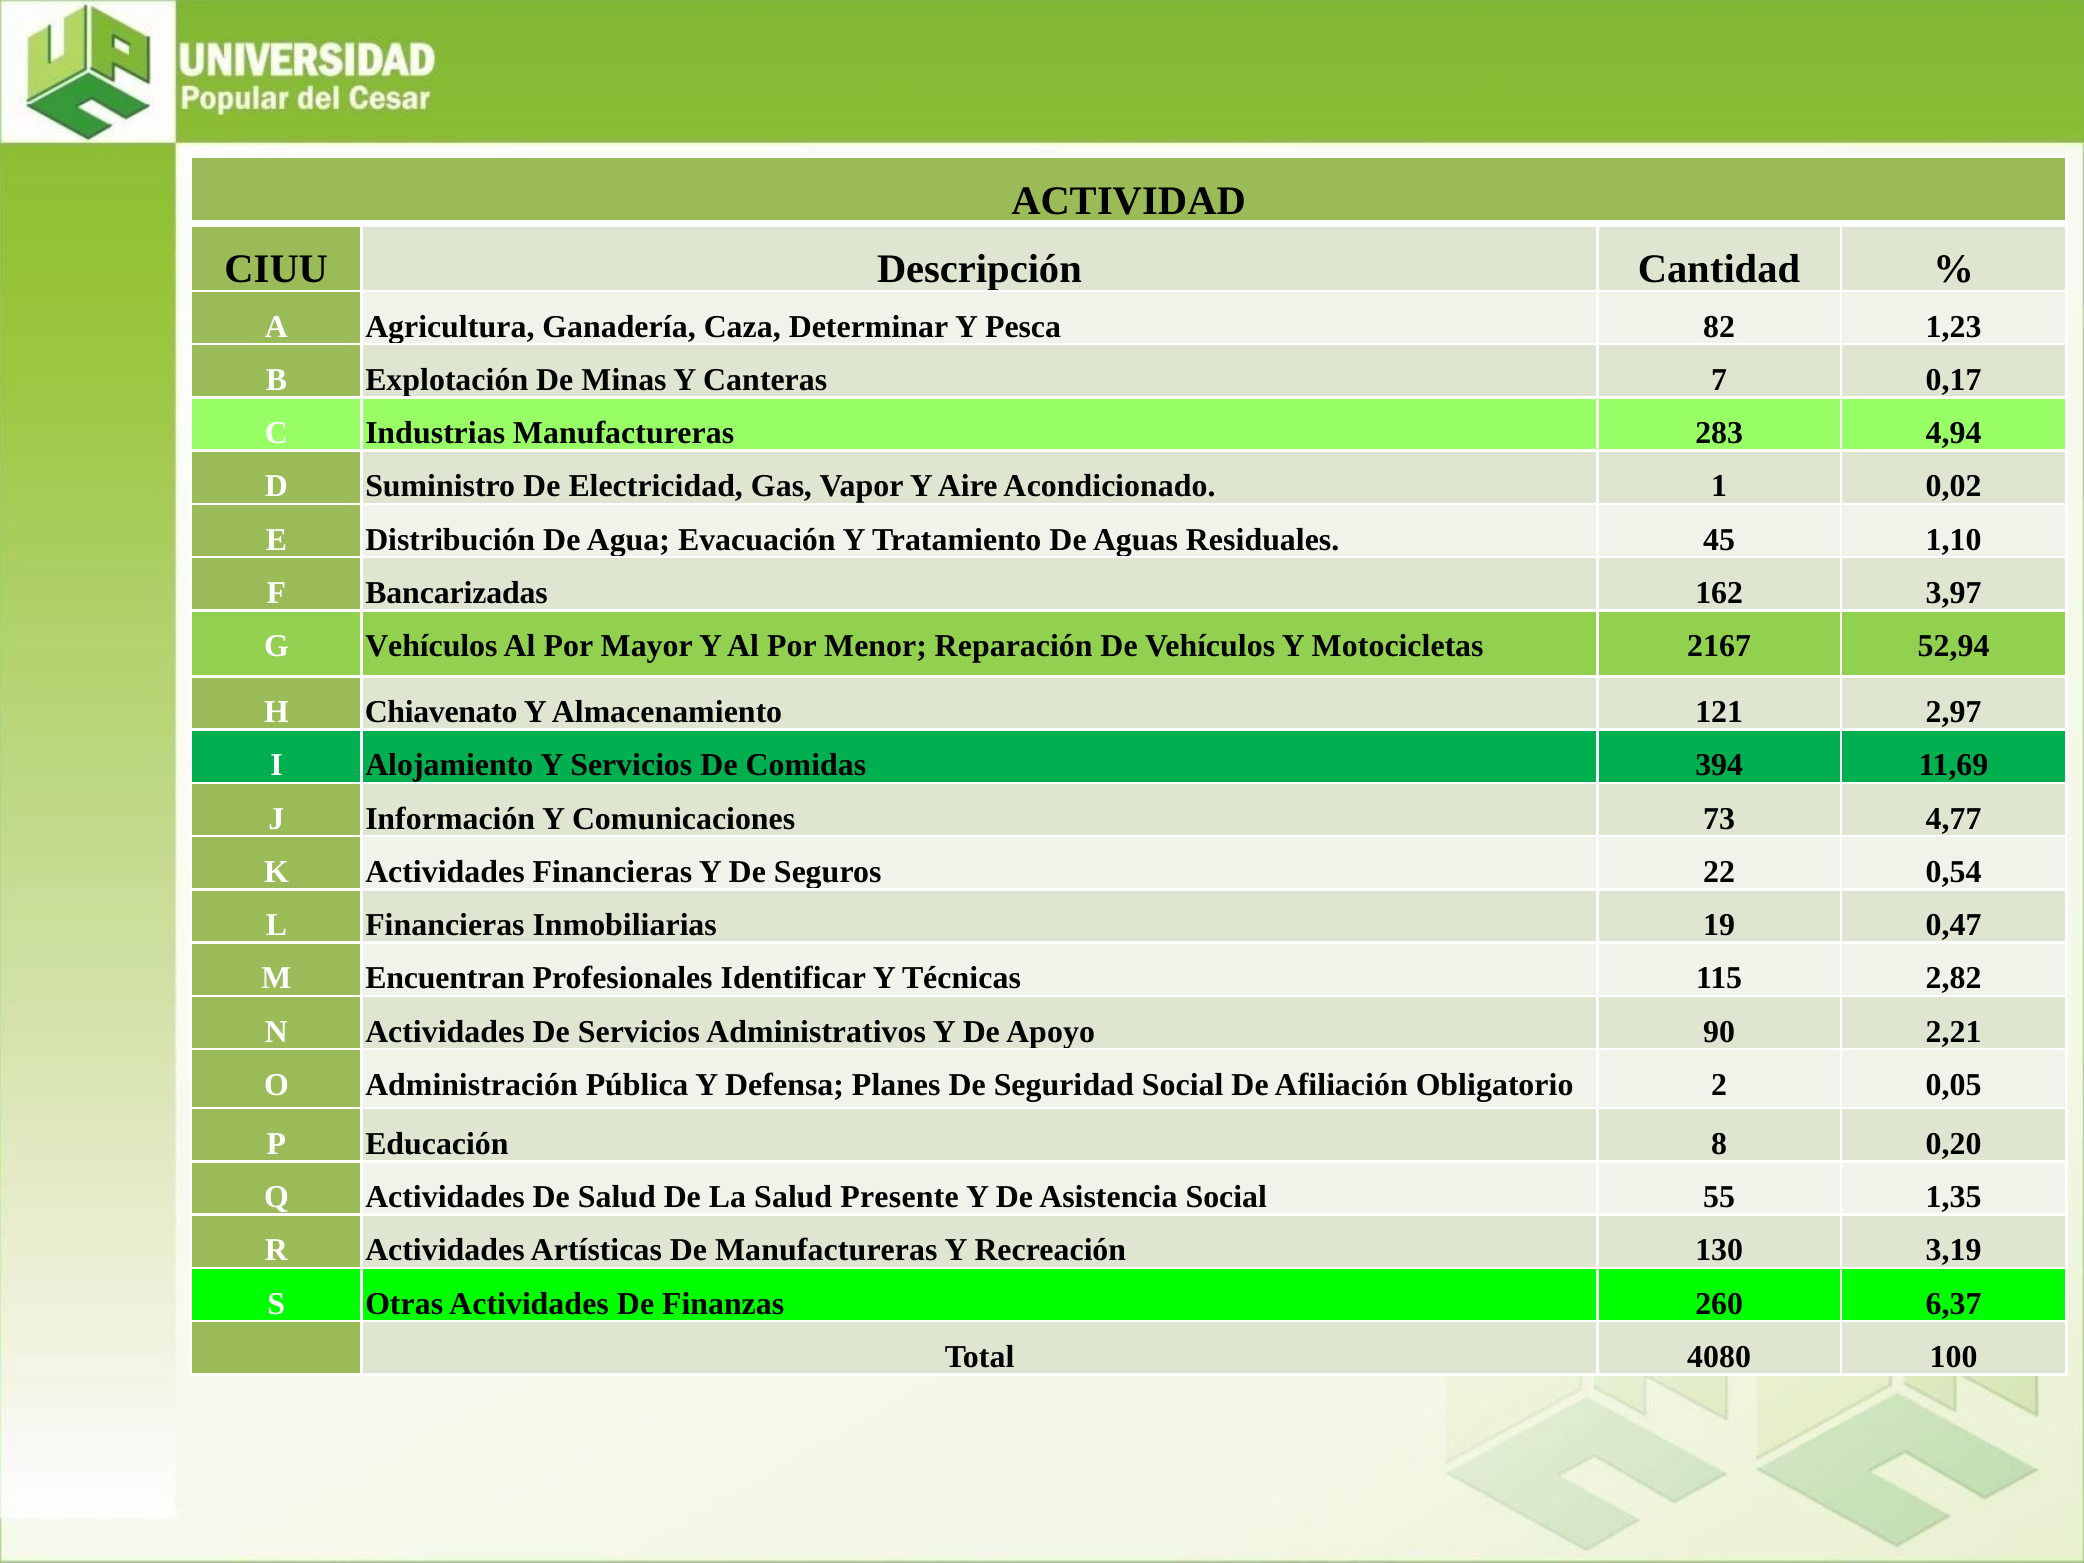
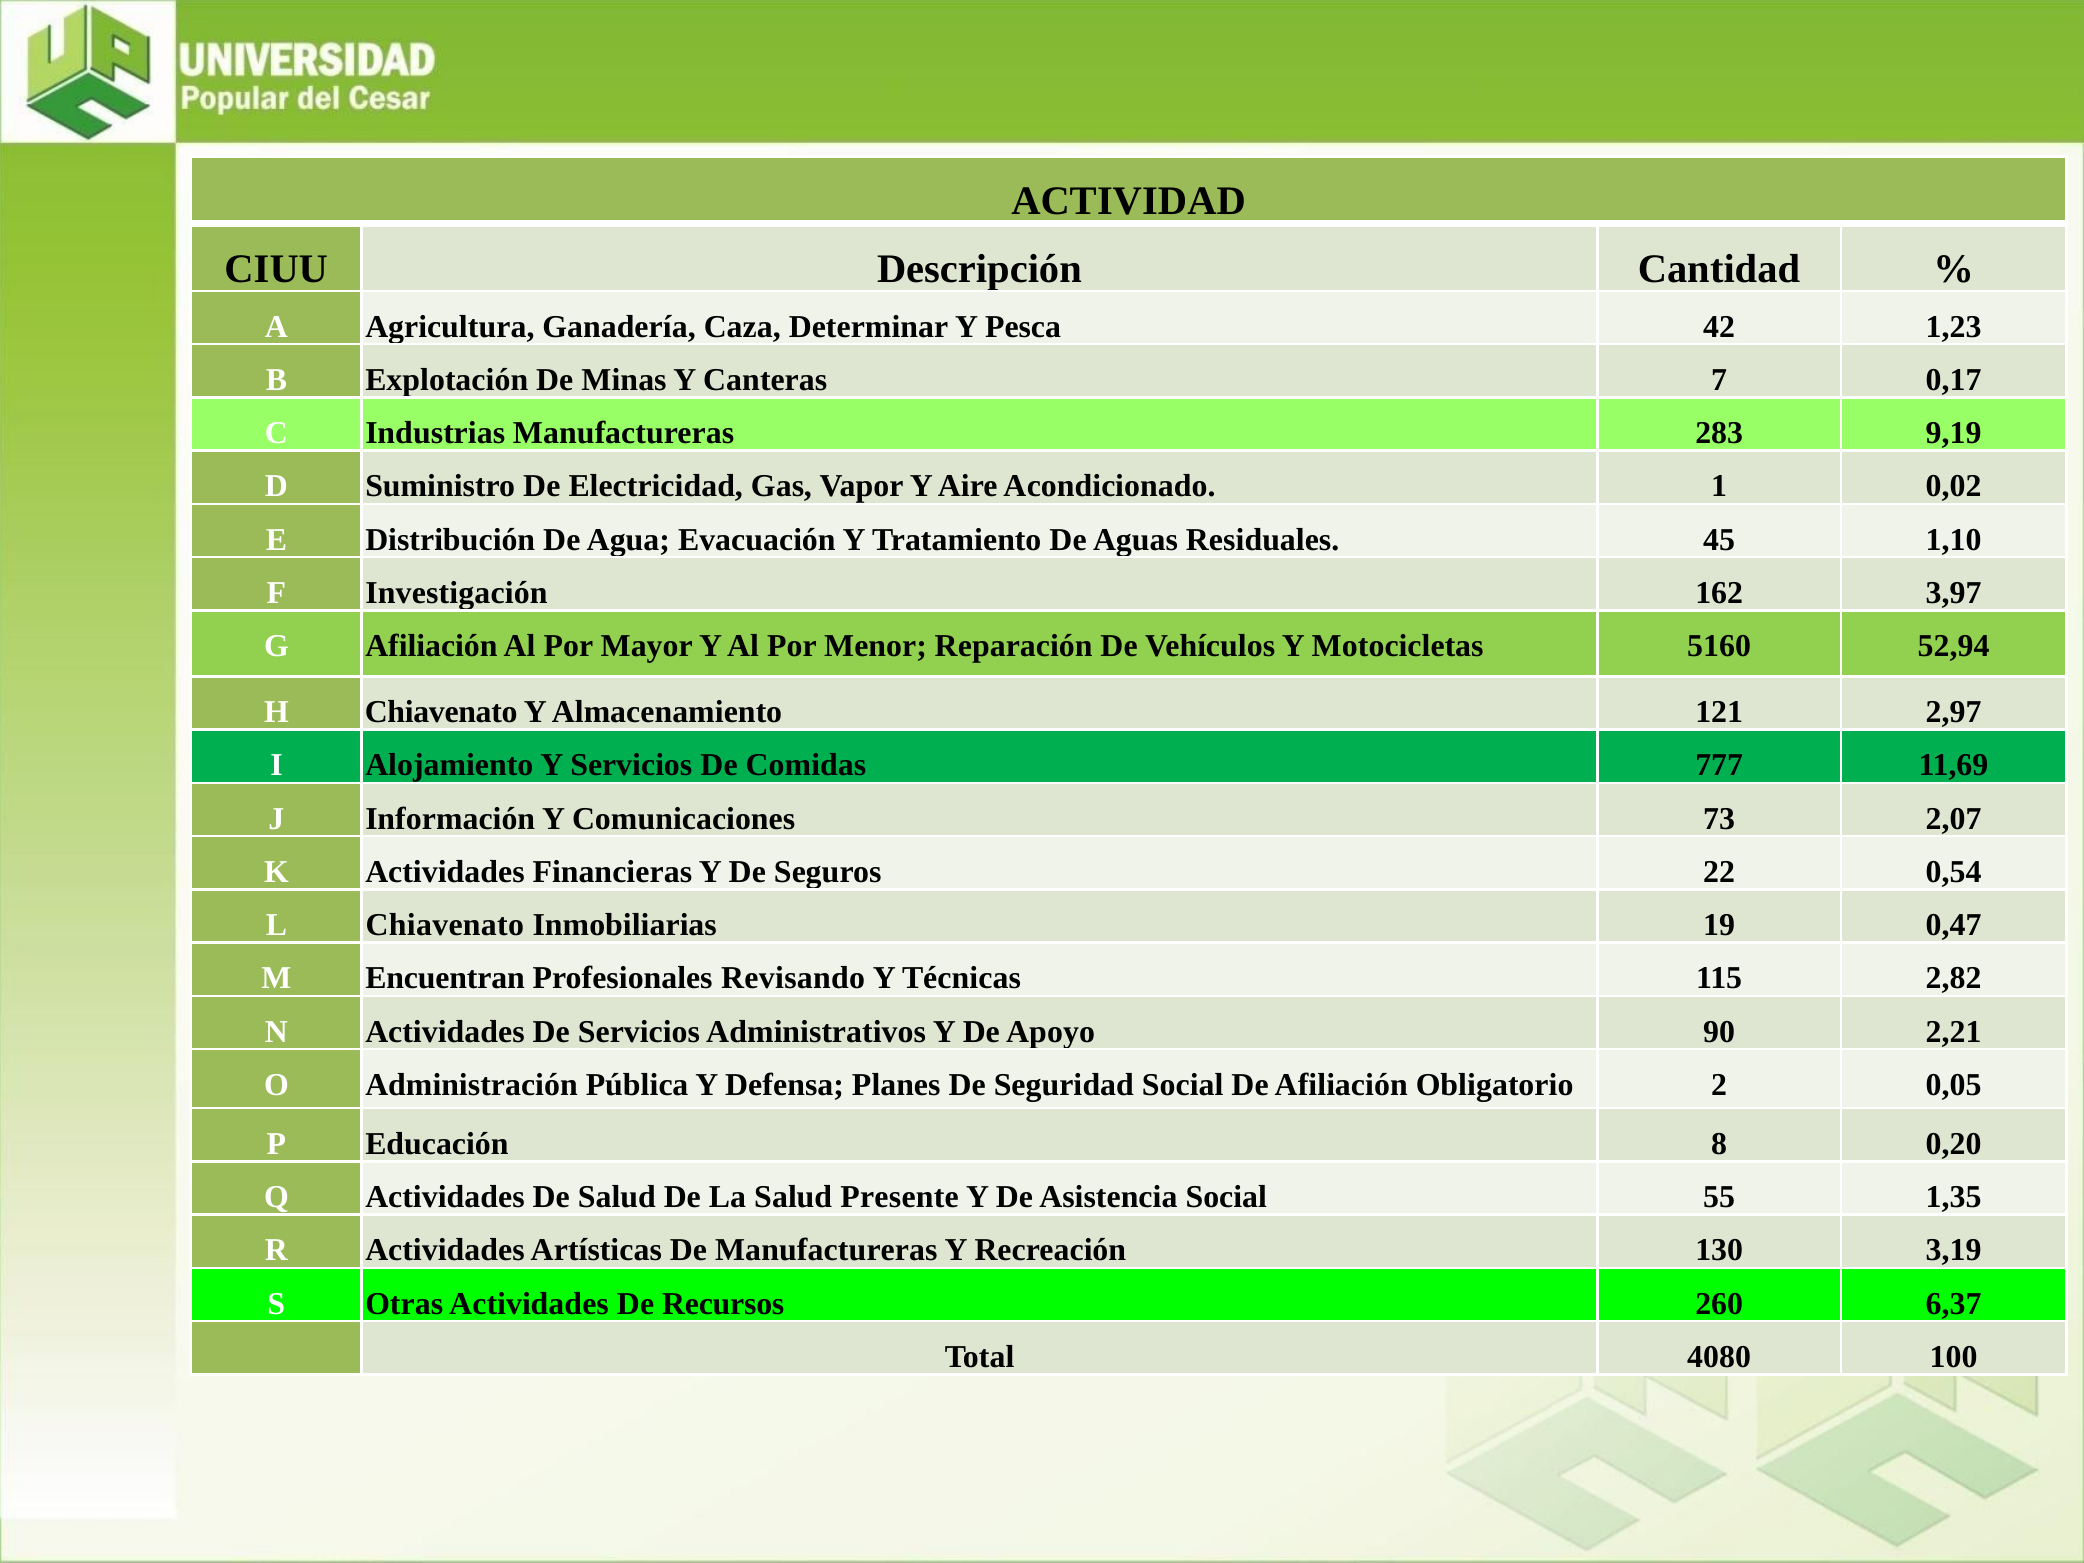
82: 82 -> 42 (1719, 327)
4,94: 4,94 -> 9,19 (1954, 433)
Bancarizadas: Bancarizadas -> Investigación (456, 593)
G Vehículos: Vehículos -> Afiliación (431, 646)
2167: 2167 -> 5160 (1719, 646)
394: 394 -> 777 (1719, 765)
4,77: 4,77 -> 2,07 (1954, 819)
L Financieras: Financieras -> Chiavenato (445, 925)
Identificar: Identificar -> Revisando (793, 978)
Finanzas: Finanzas -> Recursos (723, 1304)
